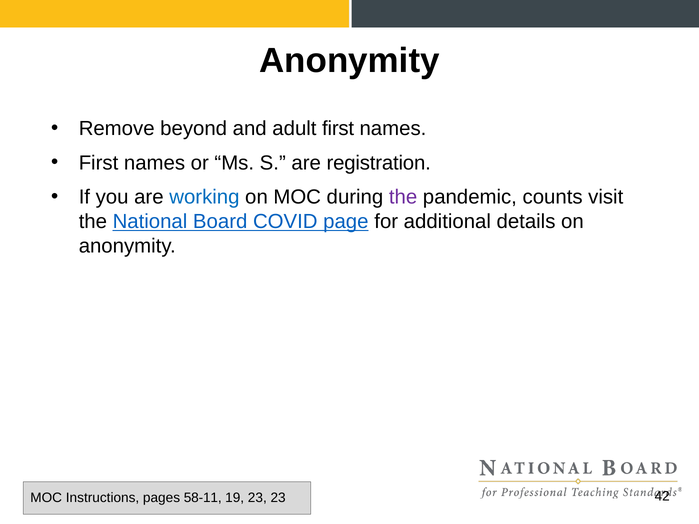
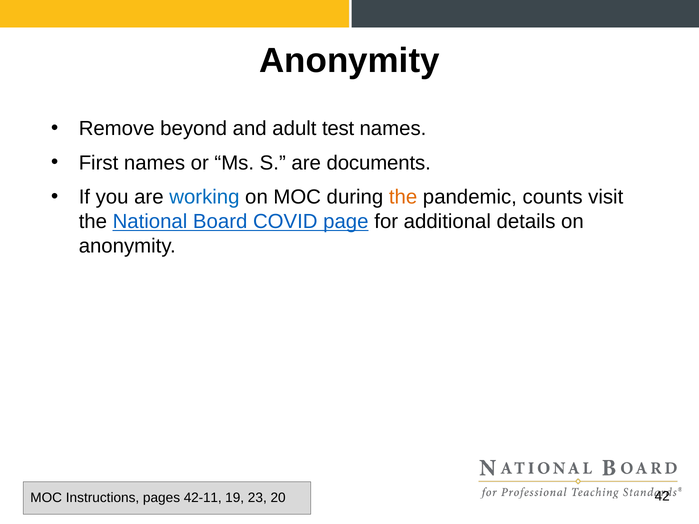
adult first: first -> test (338, 129)
registration: registration -> documents (379, 163)
the colour: purple -> orange (403, 197)
58-11: 58-11 -> 42-11 (203, 498)
23 23: 23 -> 20 (278, 498)
